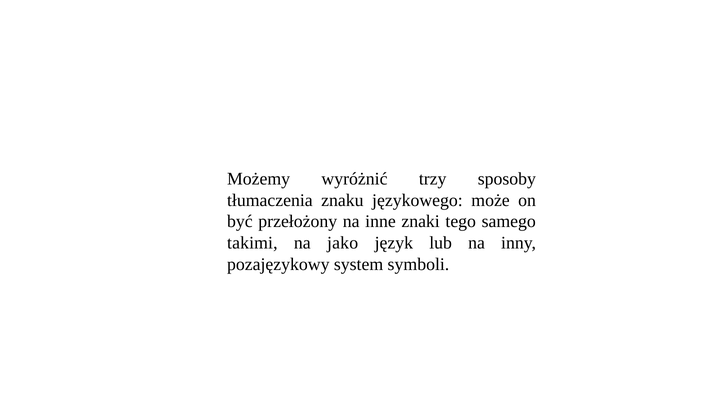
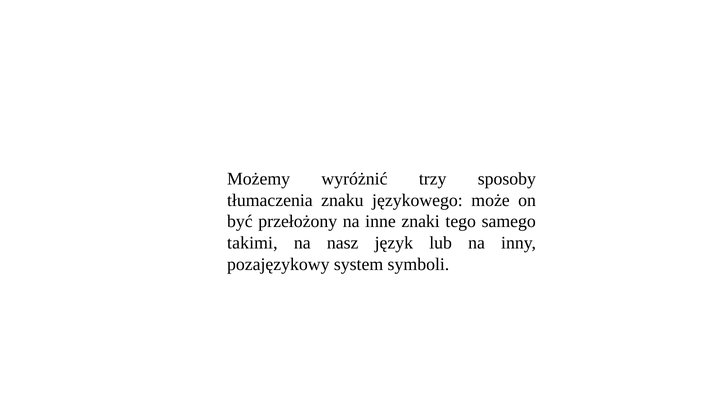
jako: jako -> nasz (343, 243)
